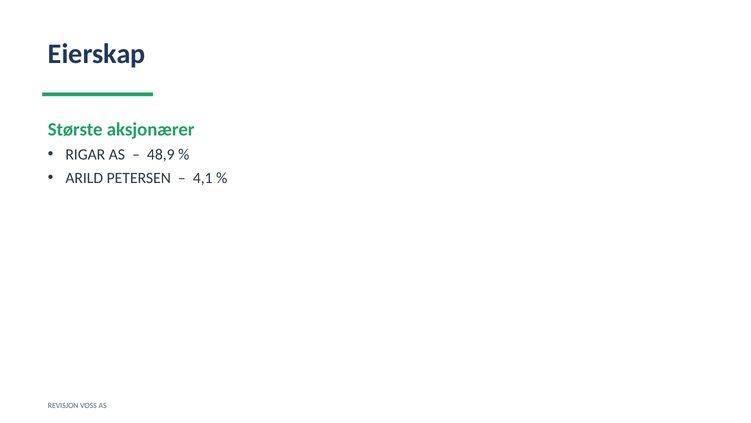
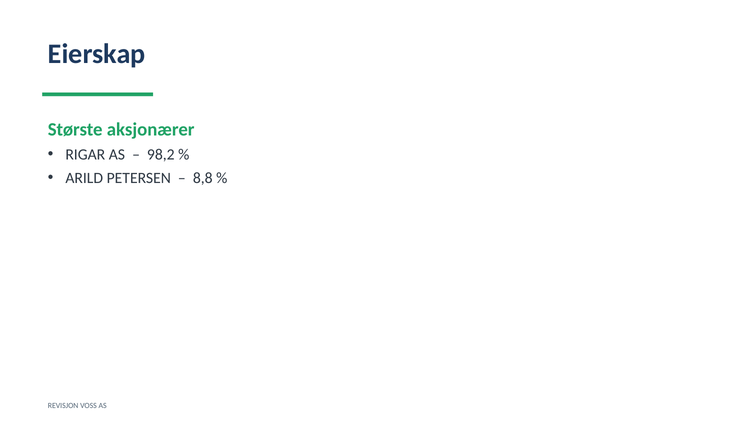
48,9: 48,9 -> 98,2 (161, 154)
4,1: 4,1 -> 8,8 (203, 178)
